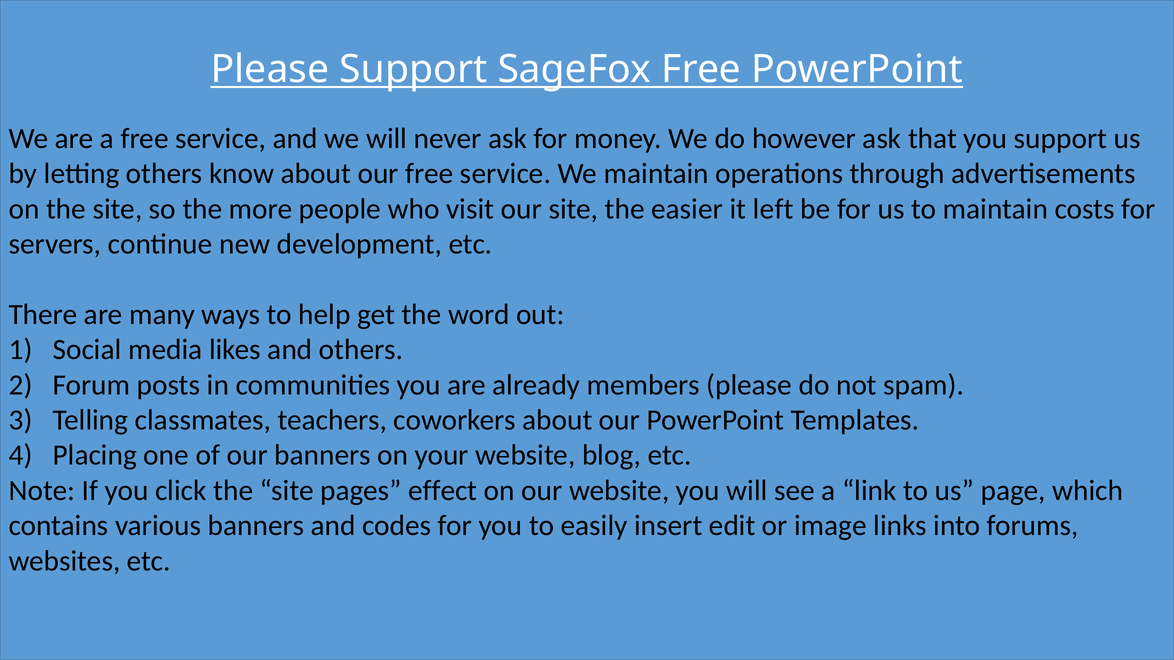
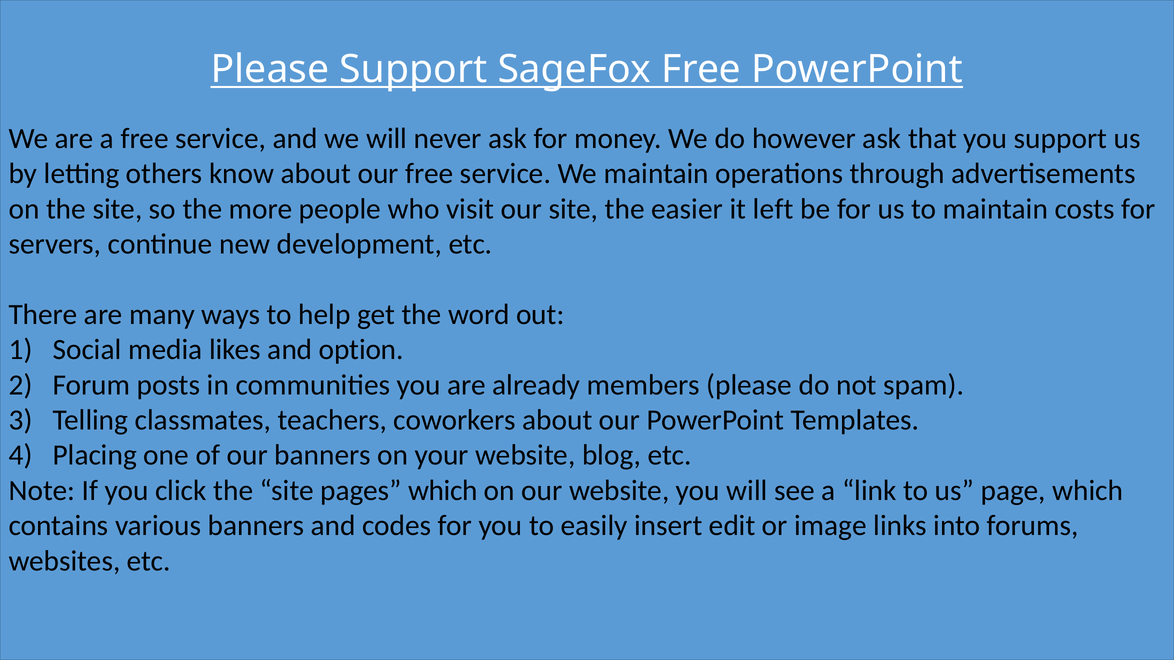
and others: others -> option (361, 350)
pages effect: effect -> which (443, 491)
